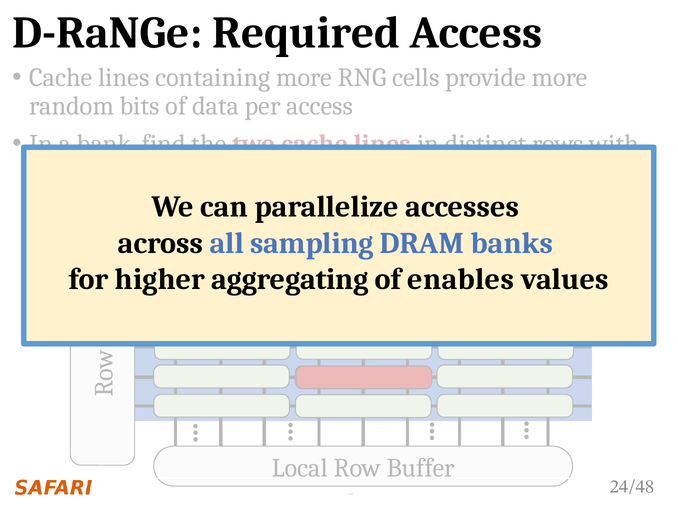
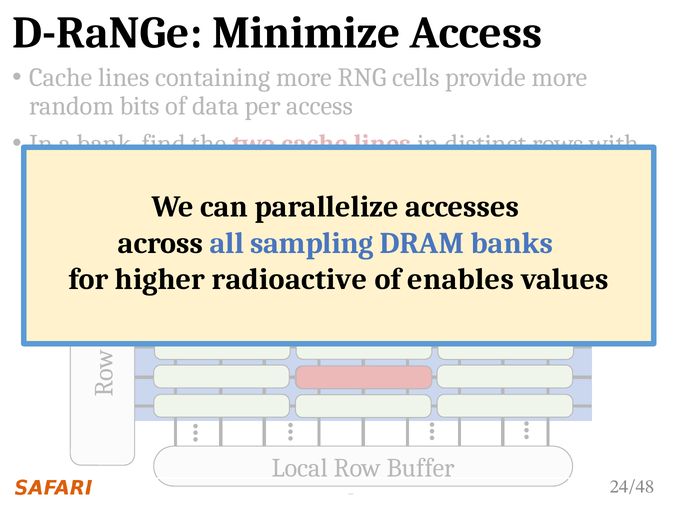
Required: Required -> Minimize (306, 33)
aggregating: aggregating -> radioactive (289, 279)
